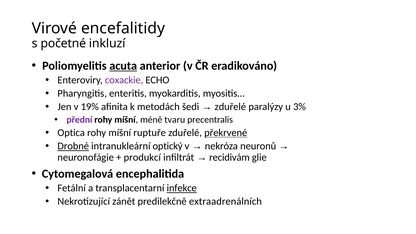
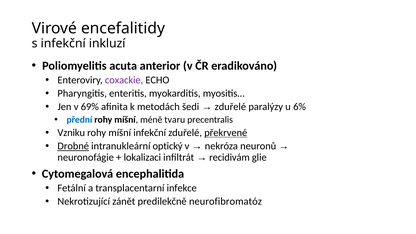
s početné: početné -> infekční (63, 43)
acuta underline: present -> none (123, 66)
19%: 19% -> 69% (90, 107)
3%: 3% -> 6% (300, 107)
přední colour: purple -> blue (79, 120)
Optica: Optica -> Vzniku (71, 133)
míšní ruptuře: ruptuře -> infekční (150, 133)
produkcí: produkcí -> lokalizaci (142, 157)
infekce underline: present -> none (182, 188)
extraadrenálních: extraadrenálních -> neurofibromatóz (225, 202)
